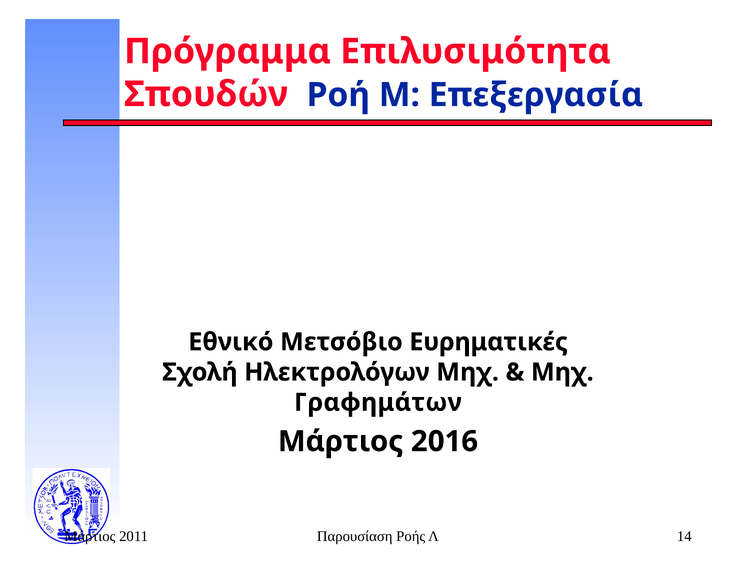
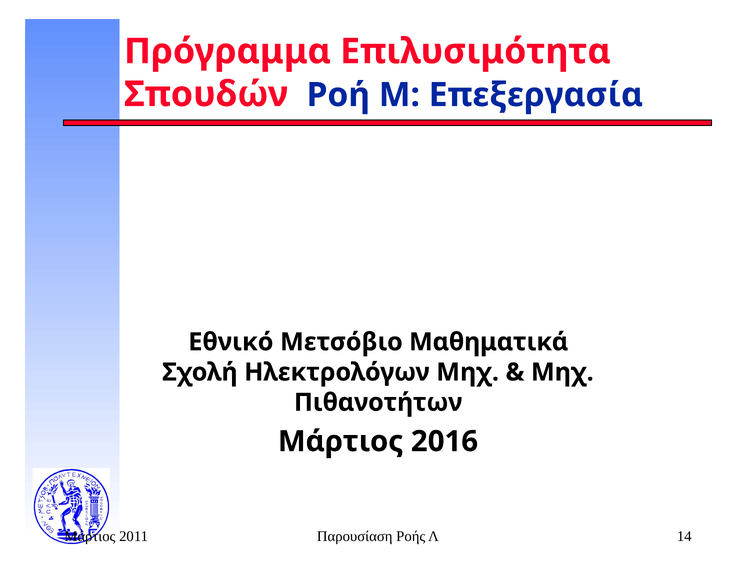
Ευρηματικές: Ευρηματικές -> Μαθηματικά (489, 342)
Γραφημάτων: Γραφημάτων -> Πιθανοτήτων (378, 402)
